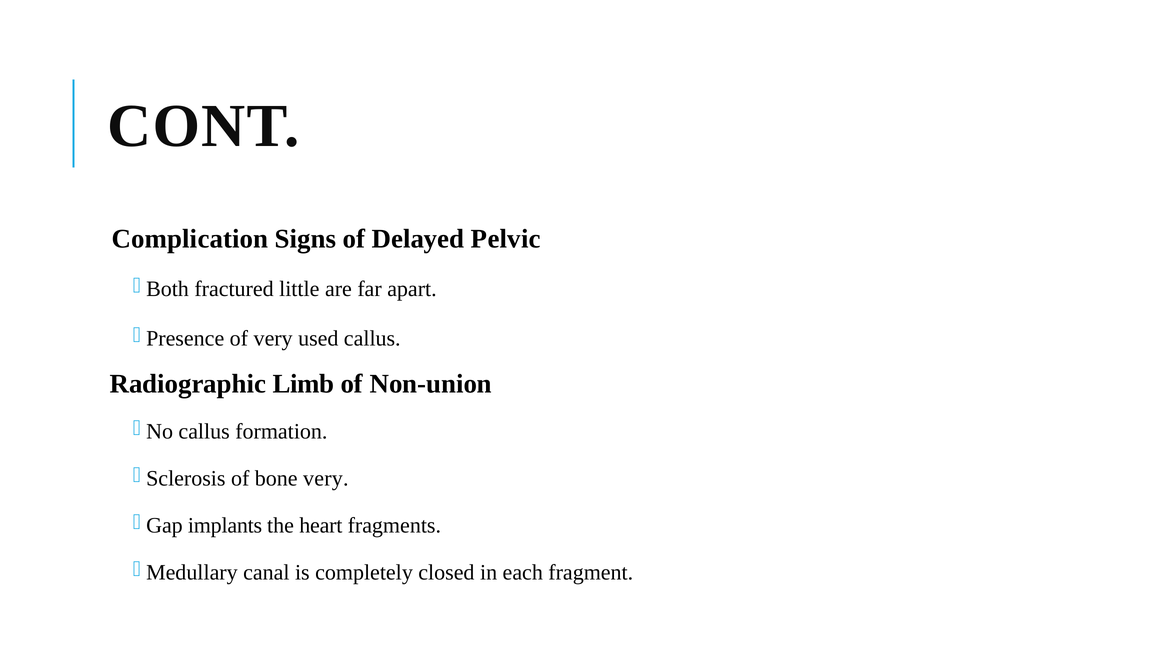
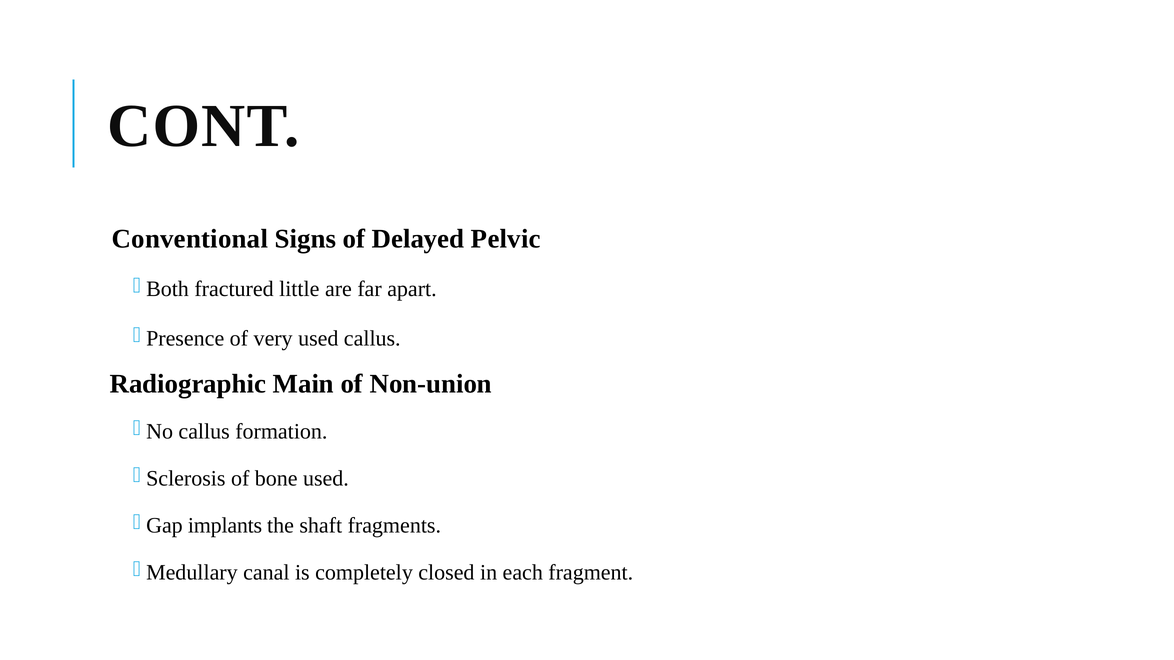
Complication: Complication -> Conventional (190, 239)
Limb: Limb -> Main (303, 384)
bone very: very -> used (326, 479)
heart: heart -> shaft (321, 526)
